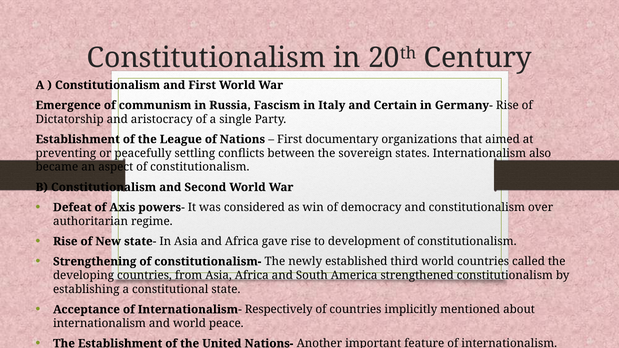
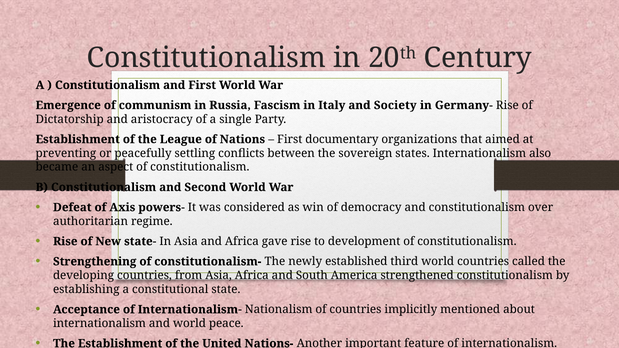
Certain: Certain -> Society (395, 105)
Respectively: Respectively -> Nationalism (279, 310)
